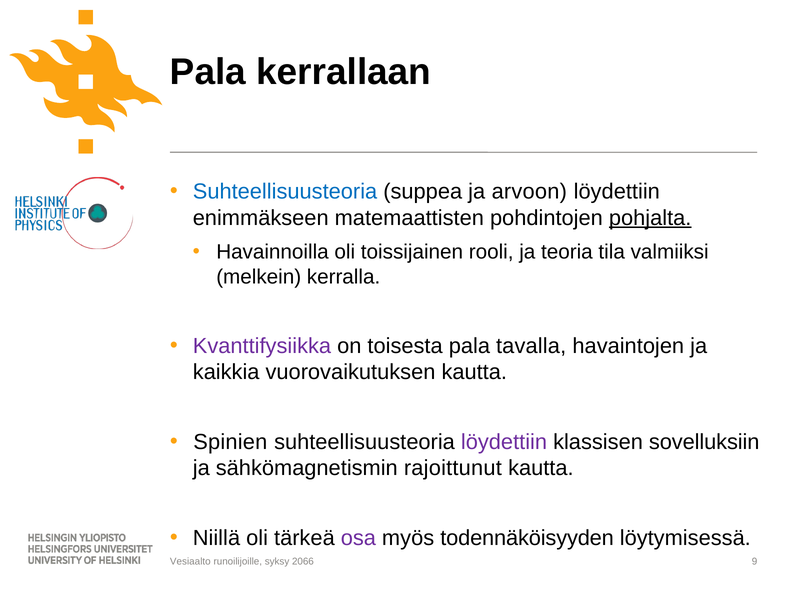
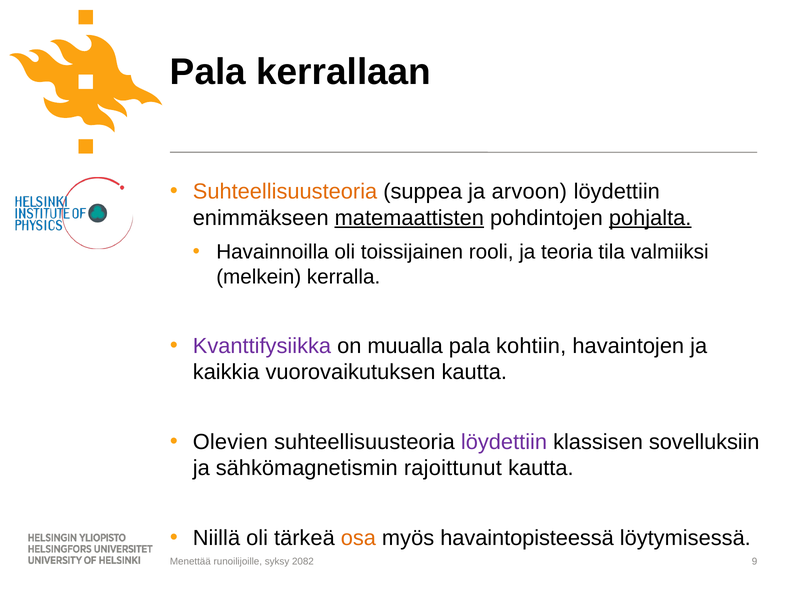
Suhteellisuusteoria colour: blue -> orange (285, 192)
matemaattisten underline: none -> present (409, 218)
toisesta: toisesta -> muualla (405, 346)
tavalla: tavalla -> kohtiin (531, 346)
Spinien: Spinien -> Olevien (230, 442)
osa colour: purple -> orange (358, 538)
todennäköisyyden: todennäköisyyden -> havaintopisteessä (527, 538)
Vesiaalto: Vesiaalto -> Menettää (190, 561)
2066: 2066 -> 2082 (303, 561)
